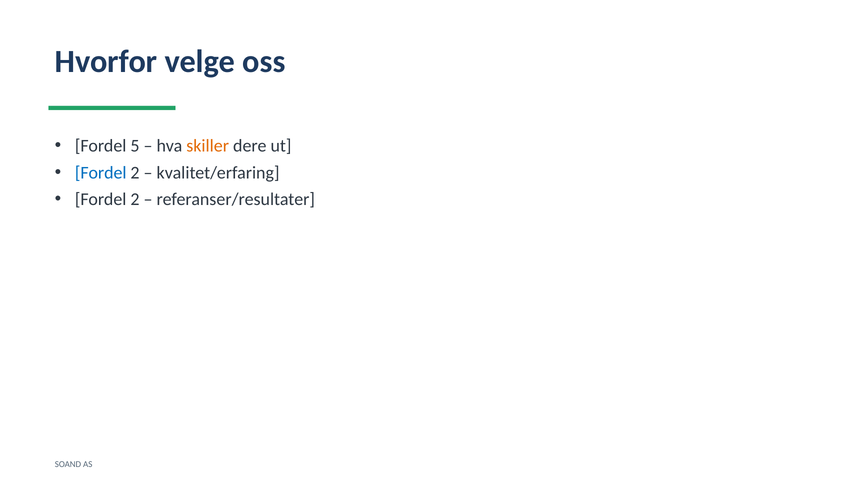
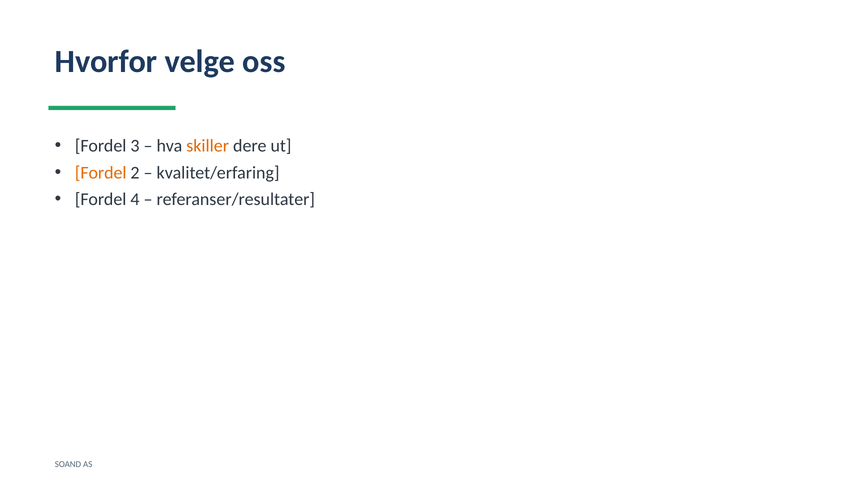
5: 5 -> 3 (135, 146)
Fordel colour: blue -> orange (101, 173)
2: 2 -> 4 (135, 200)
